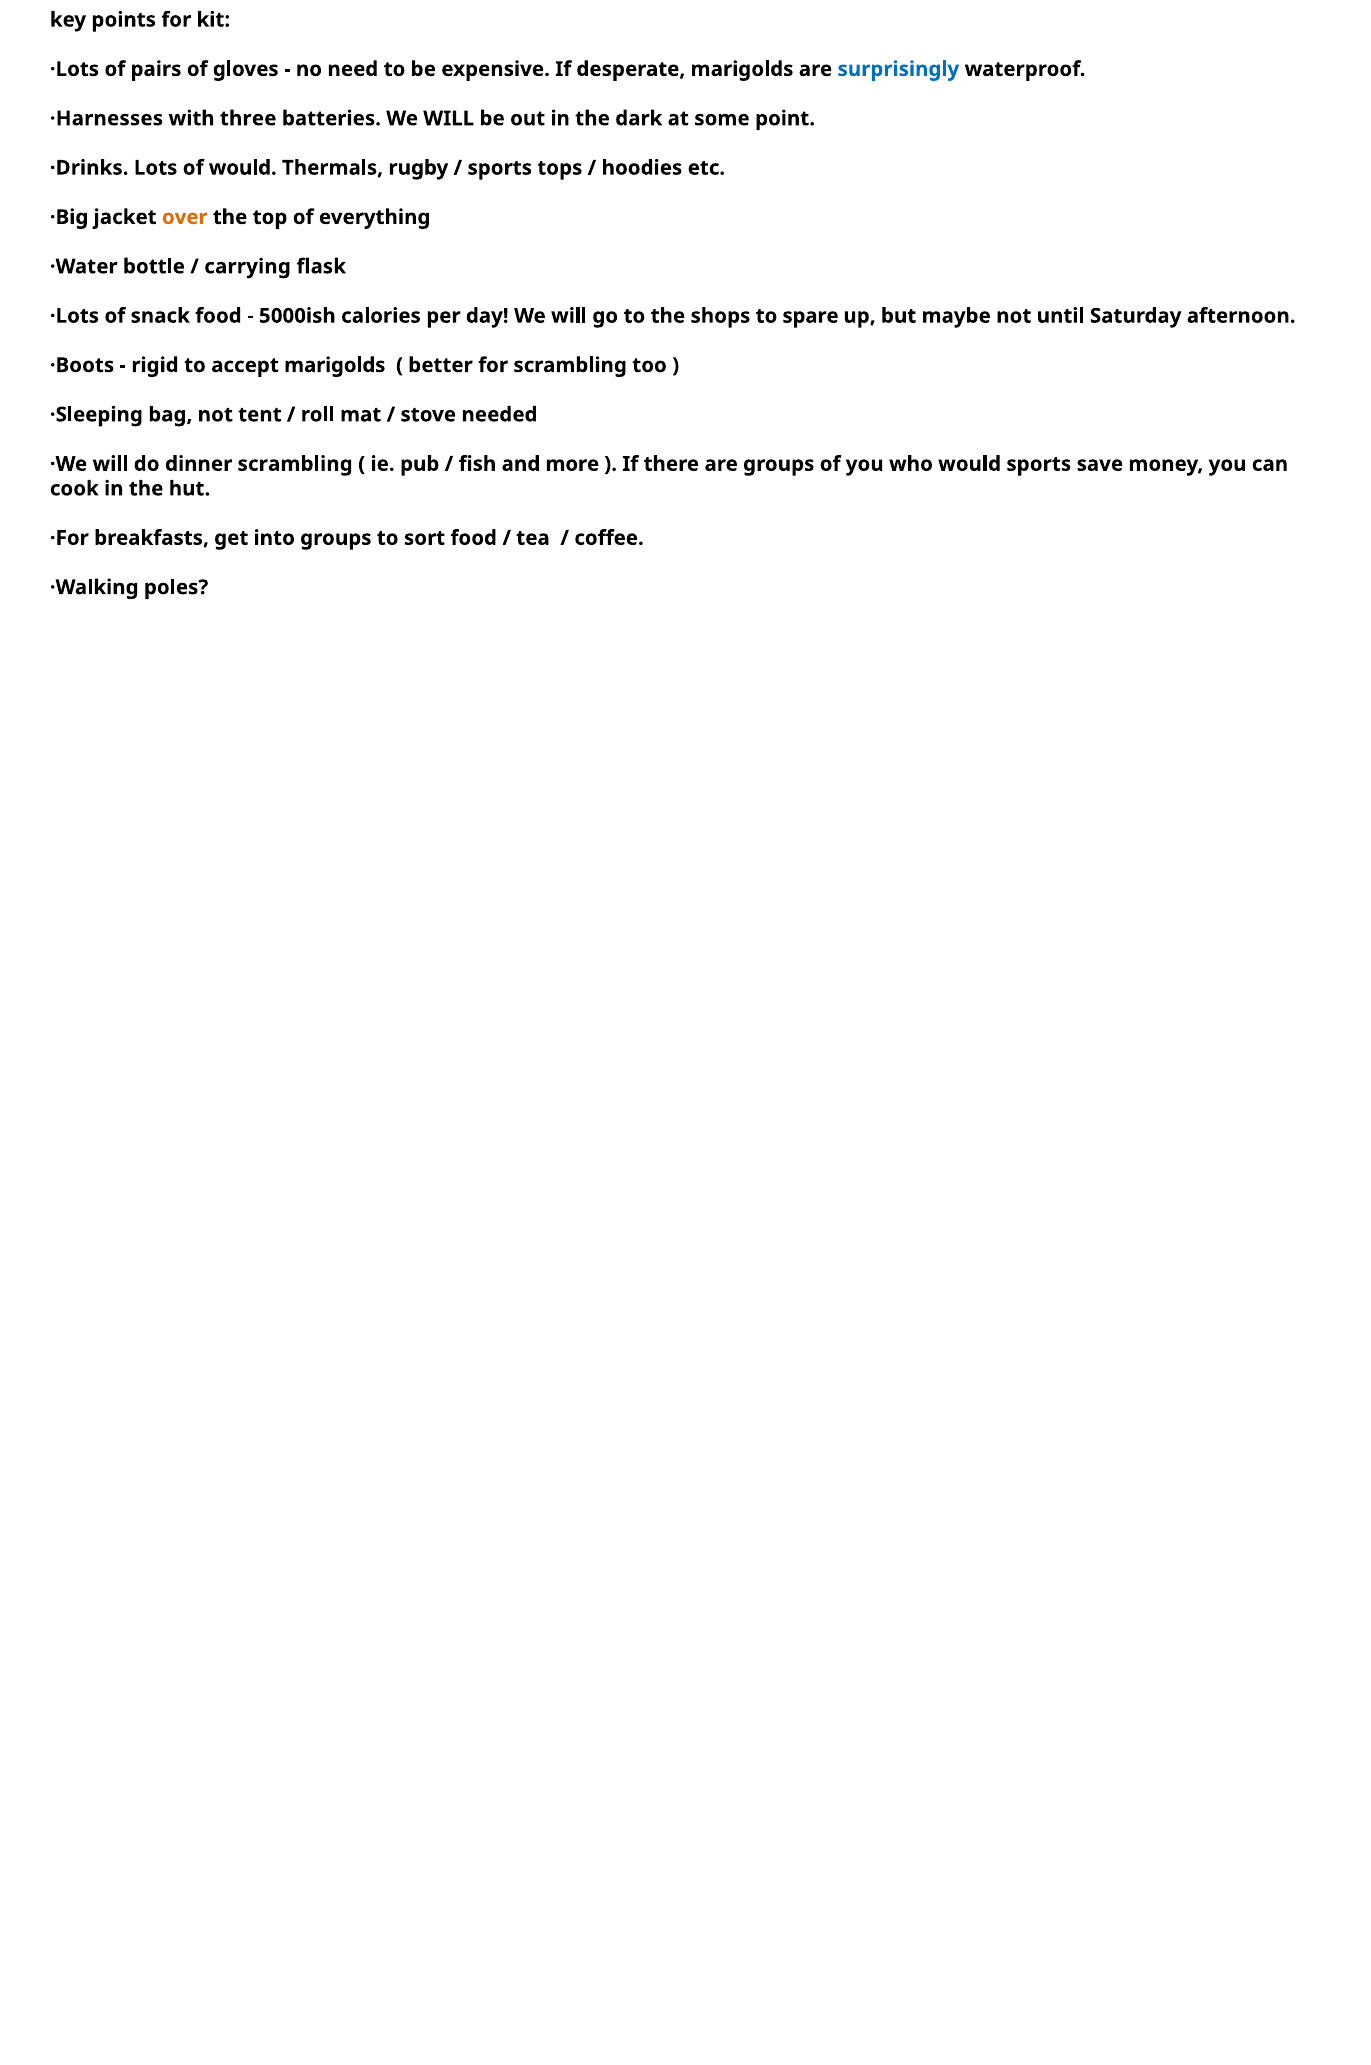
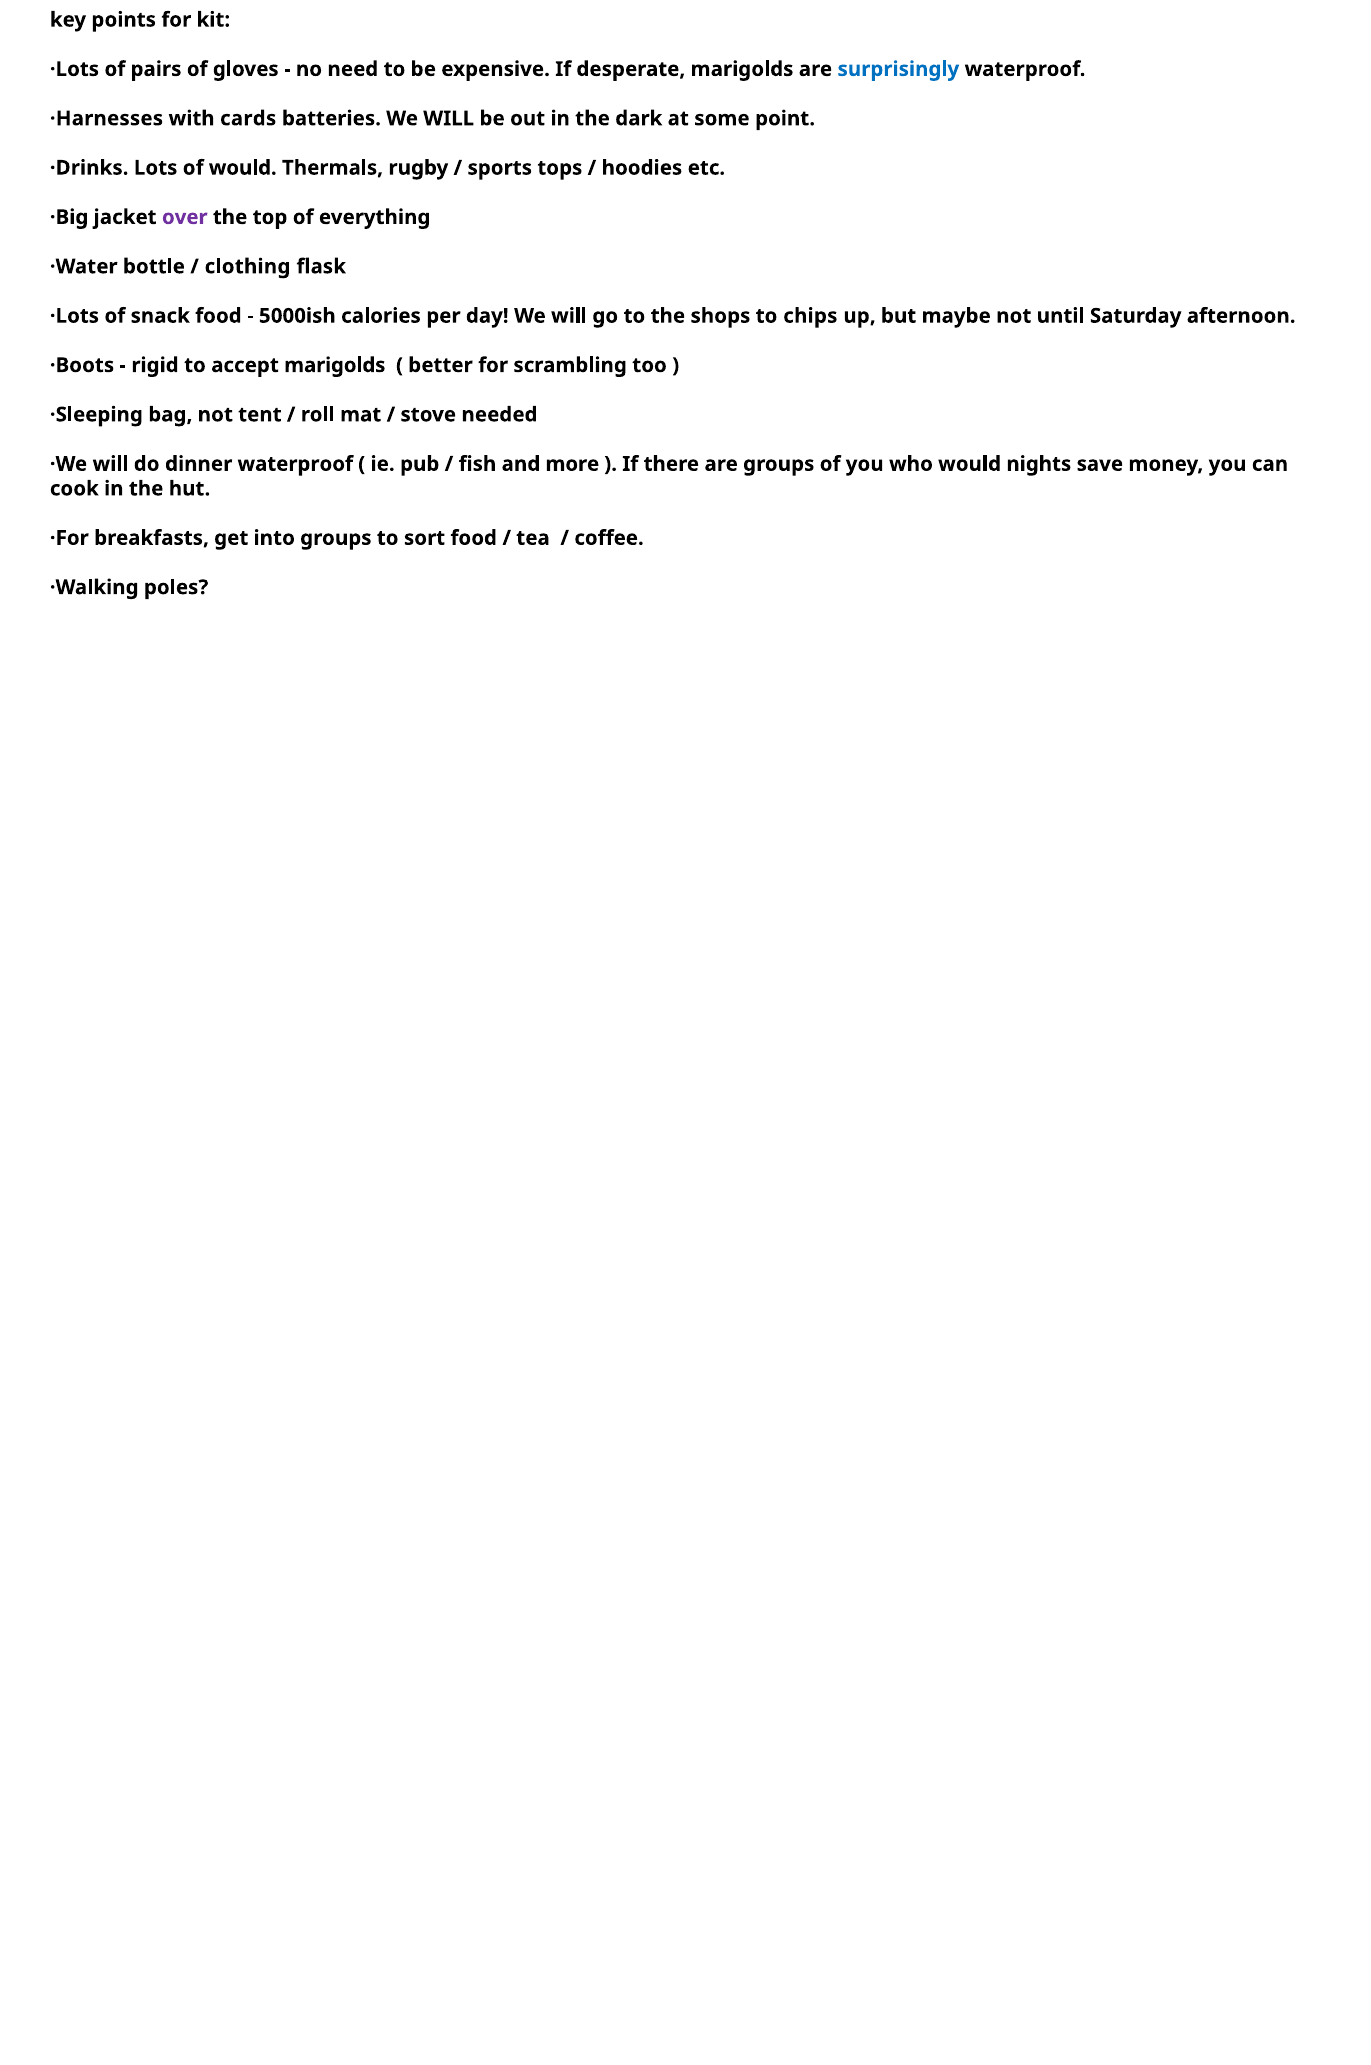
three: three -> cards (248, 119)
over colour: orange -> purple (185, 217)
carrying: carrying -> clothing (247, 267)
spare: spare -> chips (810, 316)
dinner scrambling: scrambling -> waterproof (295, 464)
would sports: sports -> nights (1039, 464)
